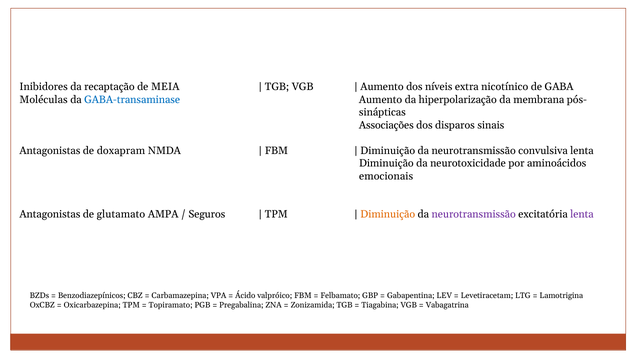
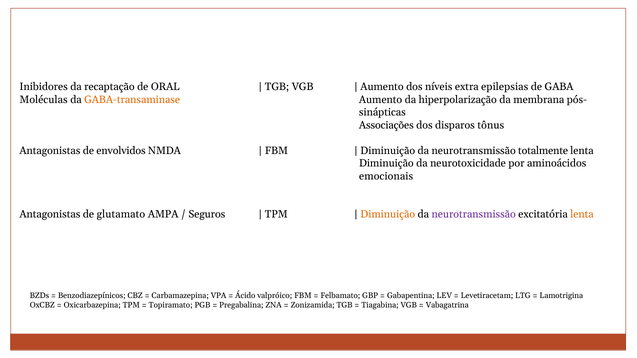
MEIA: MEIA -> ORAL (165, 87)
nicotínico: nicotínico -> epilepsias (505, 87)
GABA-transaminase colour: blue -> orange (132, 100)
sinais: sinais -> tônus (491, 125)
doxapram: doxapram -> envolvidos (121, 151)
convulsiva: convulsiva -> totalmente (543, 151)
lenta colour: purple -> orange (582, 214)
